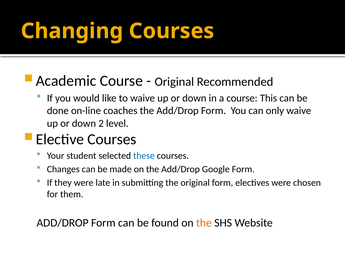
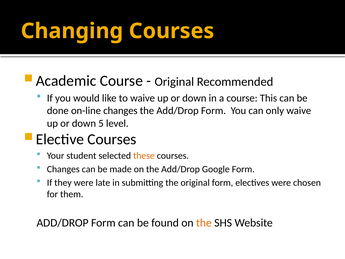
on-line coaches: coaches -> changes (120, 111)
2: 2 -> 5 (101, 123)
these colour: blue -> orange (144, 156)
